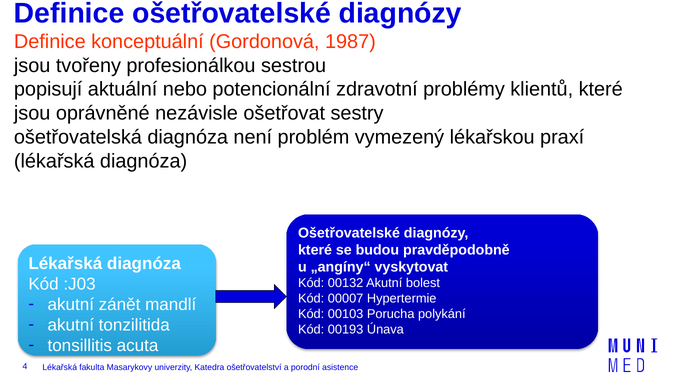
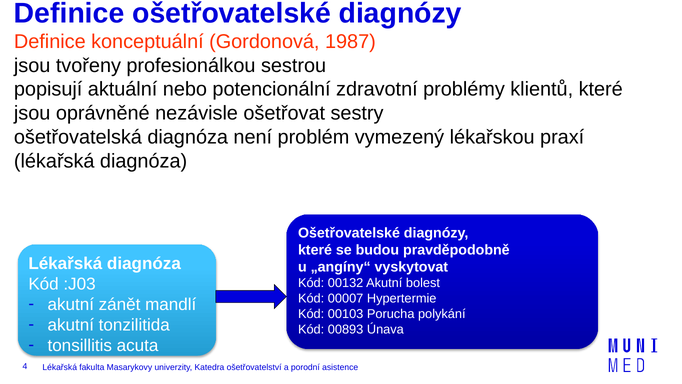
00193: 00193 -> 00893 (346, 329)
